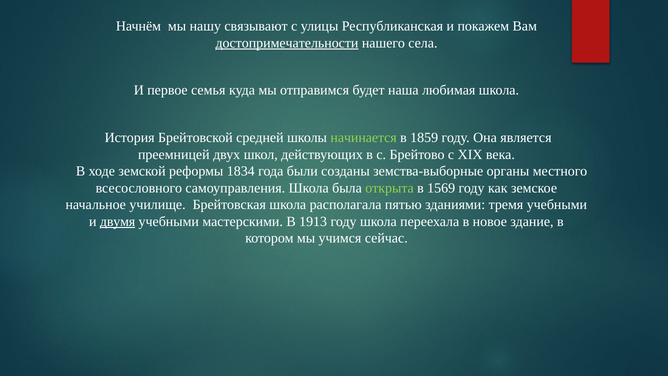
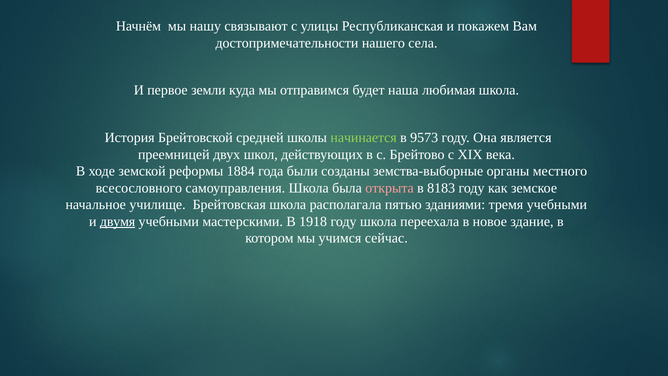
достопримечательности underline: present -> none (287, 43)
семья: семья -> земли (208, 90)
1859: 1859 -> 9573 (424, 138)
1834: 1834 -> 1884 (241, 171)
открыта colour: light green -> pink (389, 188)
1569: 1569 -> 8183 (441, 188)
1913: 1913 -> 1918 (313, 221)
